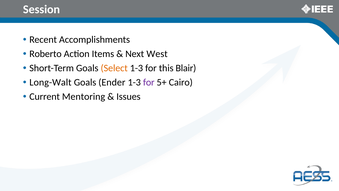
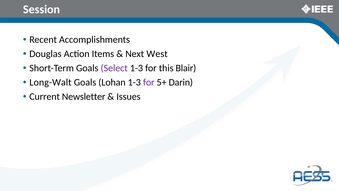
Roberto: Roberto -> Douglas (45, 54)
Select colour: orange -> purple (114, 68)
Ender: Ender -> Lohan (112, 82)
Cairo: Cairo -> Darin (181, 82)
Mentoring: Mentoring -> Newsletter (84, 96)
